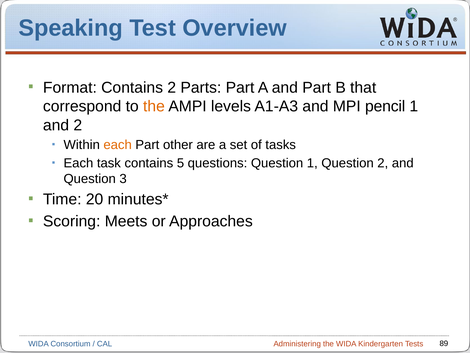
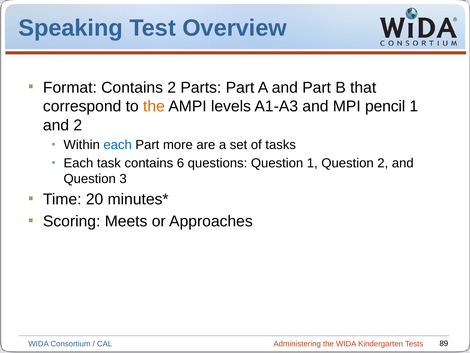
each colour: orange -> blue (118, 145)
other: other -> more (178, 145)
5: 5 -> 6 (180, 163)
